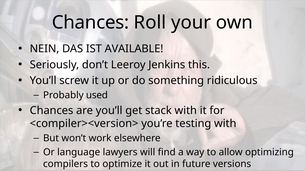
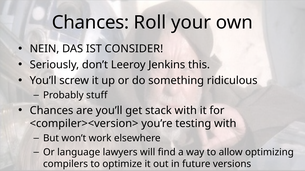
AVAILABLE: AVAILABLE -> CONSIDER (134, 49)
used: used -> stuff (97, 96)
